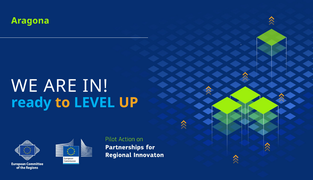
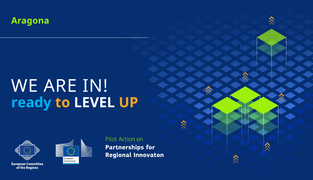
LEVEL colour: light blue -> white (94, 102)
